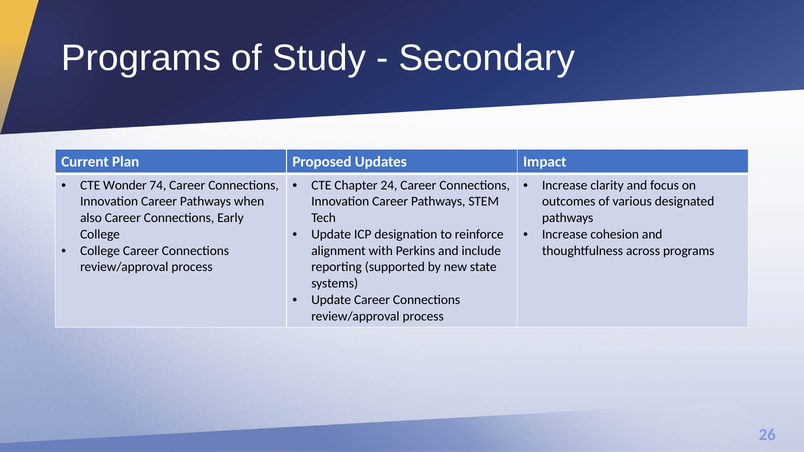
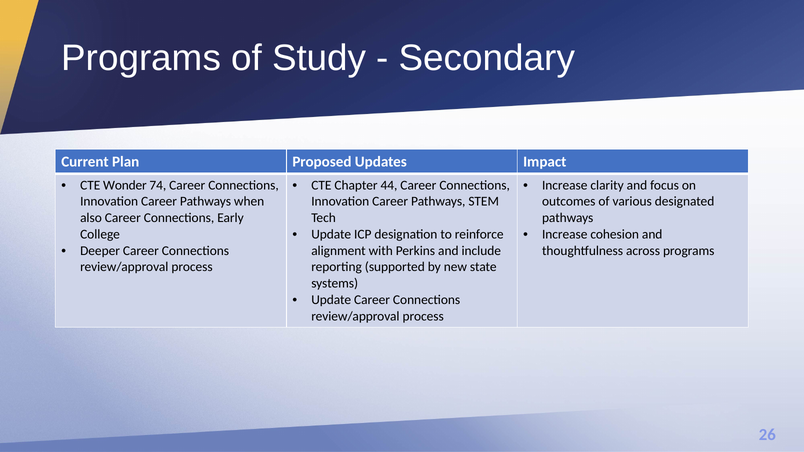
24: 24 -> 44 (389, 185)
College: College -> Deeper (100, 251)
